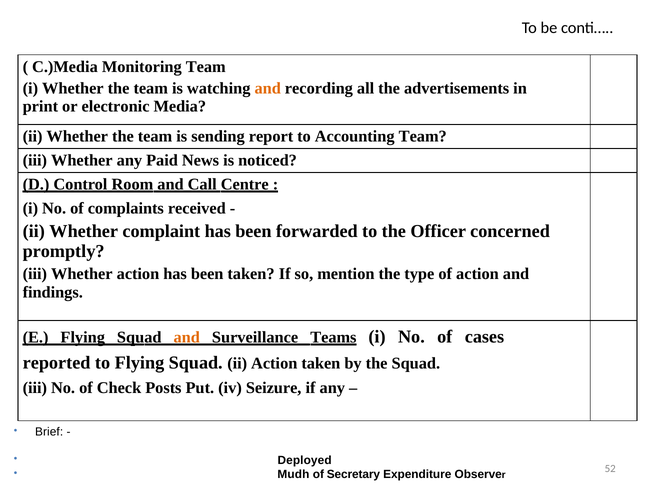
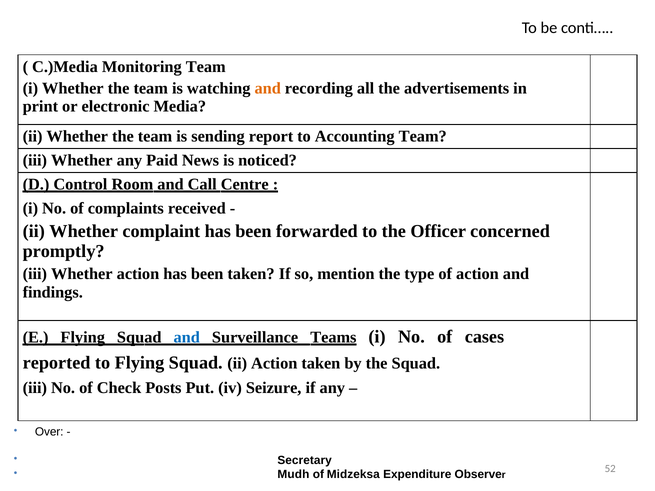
and colour: orange -> blue (187, 337)
Brief: Brief -> Over (49, 432)
Deployed: Deployed -> Secretary (305, 461)
Secretary: Secretary -> Midzeksa (353, 475)
